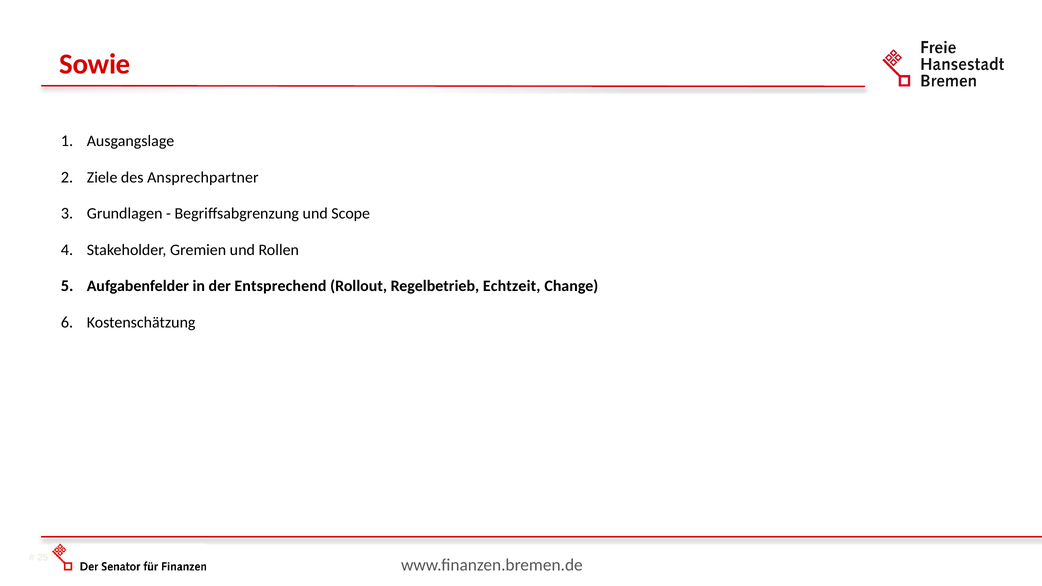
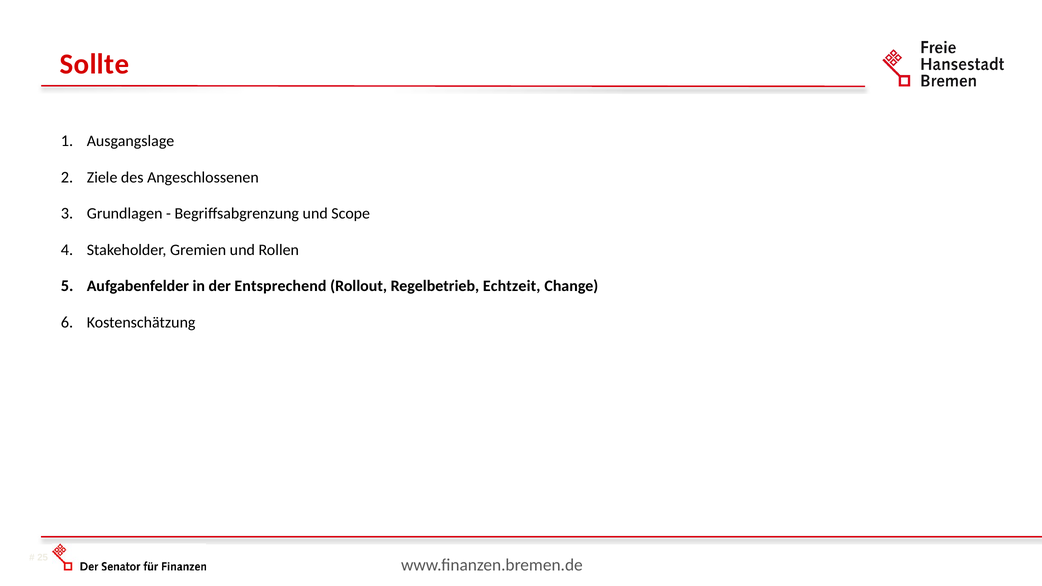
Sowie: Sowie -> Sollte (94, 64)
Ansprechpartner: Ansprechpartner -> Angeschlossenen (203, 178)
